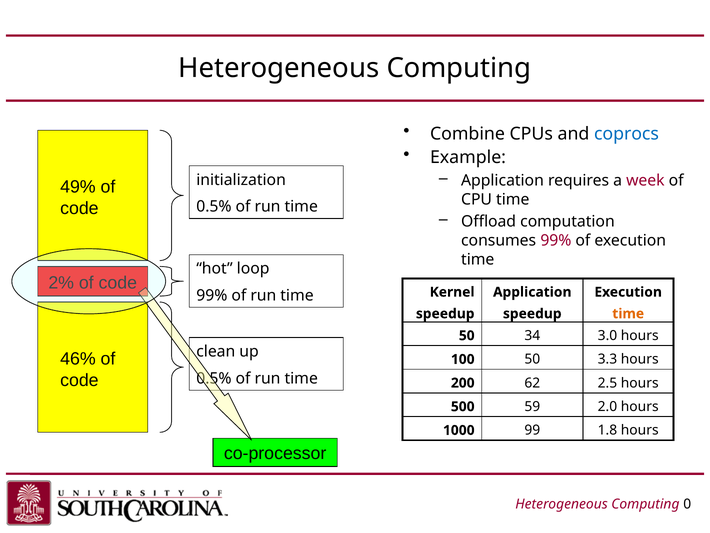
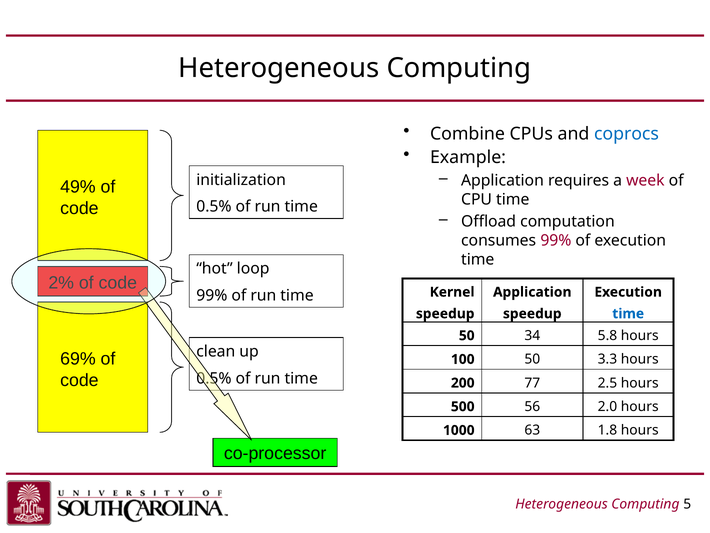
time colour: orange -> blue (628, 313)
3.0: 3.0 -> 5.8 (607, 335)
46%: 46% -> 69% (78, 359)
62: 62 -> 77 (532, 383)
59: 59 -> 56 (532, 406)
99: 99 -> 63 (532, 430)
0: 0 -> 5 (687, 504)
